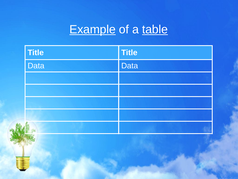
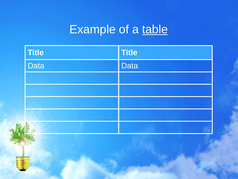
Example underline: present -> none (93, 29)
